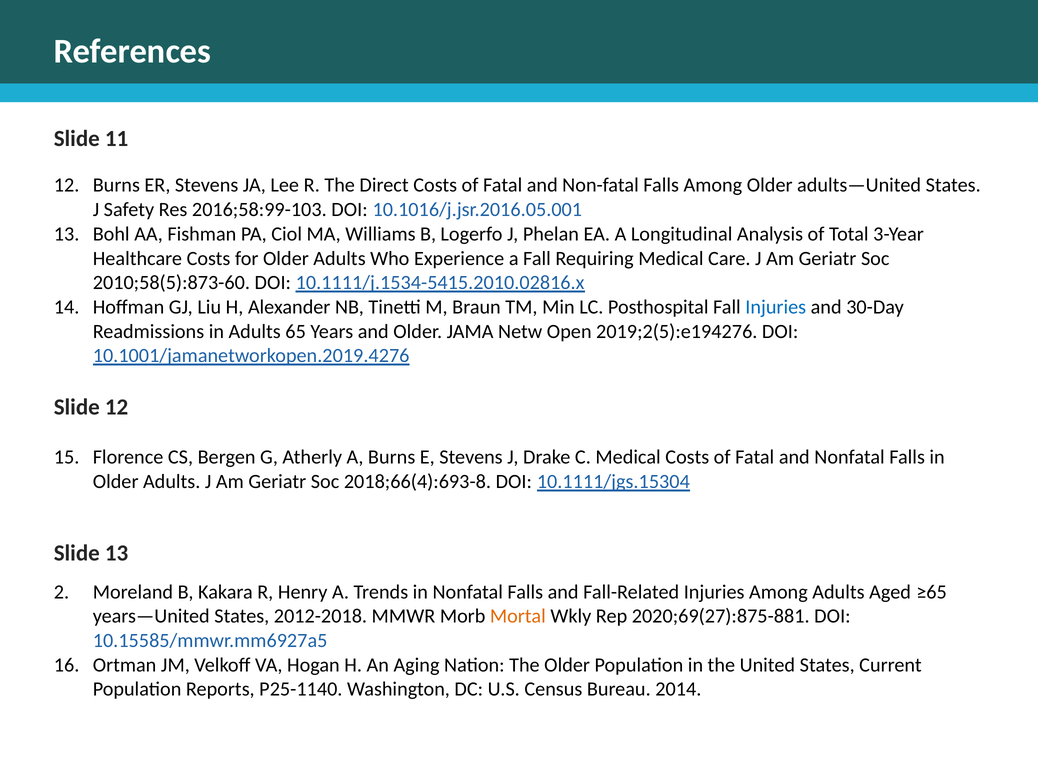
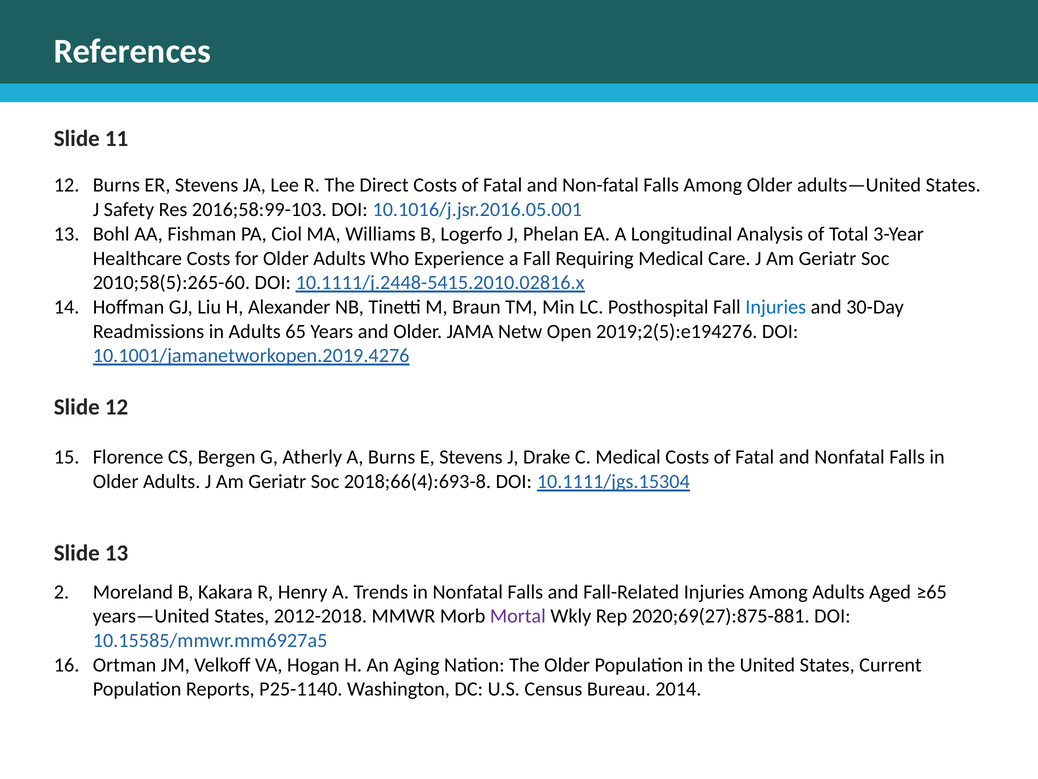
2010;58(5):873-60: 2010;58(5):873-60 -> 2010;58(5):265-60 (171, 282)
10.1111/j.1534-5415.2010.02816.x: 10.1111/j.1534-5415.2010.02816.x -> 10.1111/j.2448-5415.2010.02816.x (440, 282)
Mortal colour: orange -> purple (518, 616)
